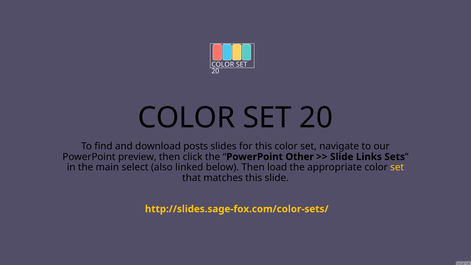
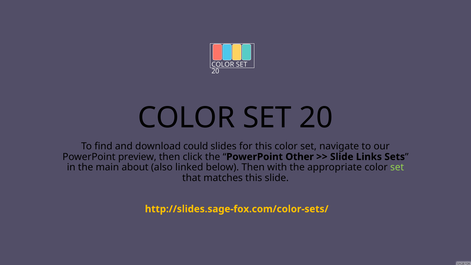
posts: posts -> could (196, 146)
select: select -> about (135, 167)
load: load -> with (277, 167)
set colour: yellow -> light green (397, 167)
